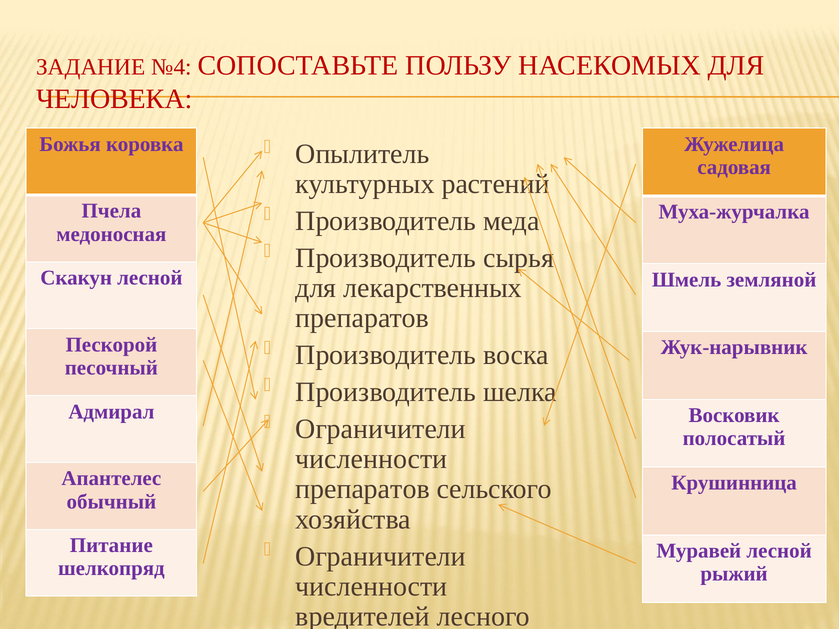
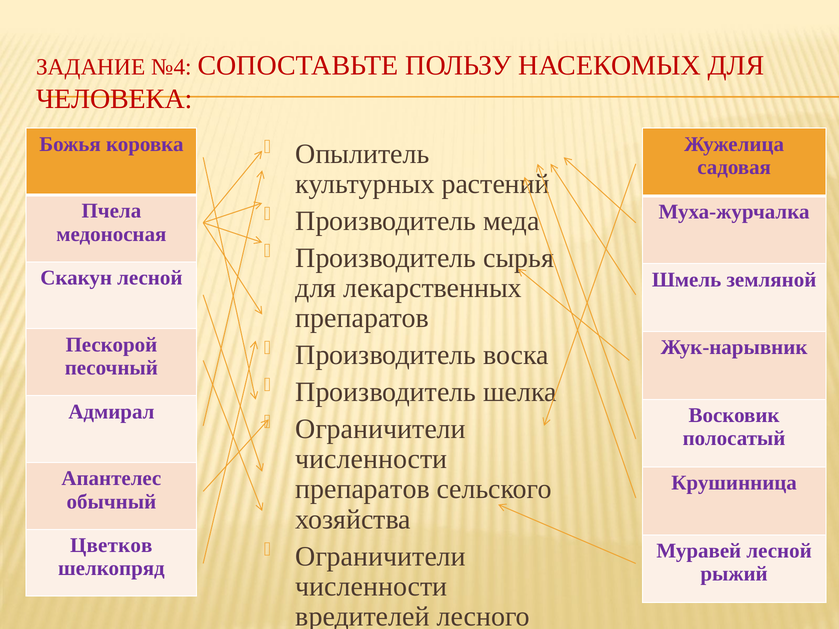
Питание: Питание -> Цветков (111, 546)
